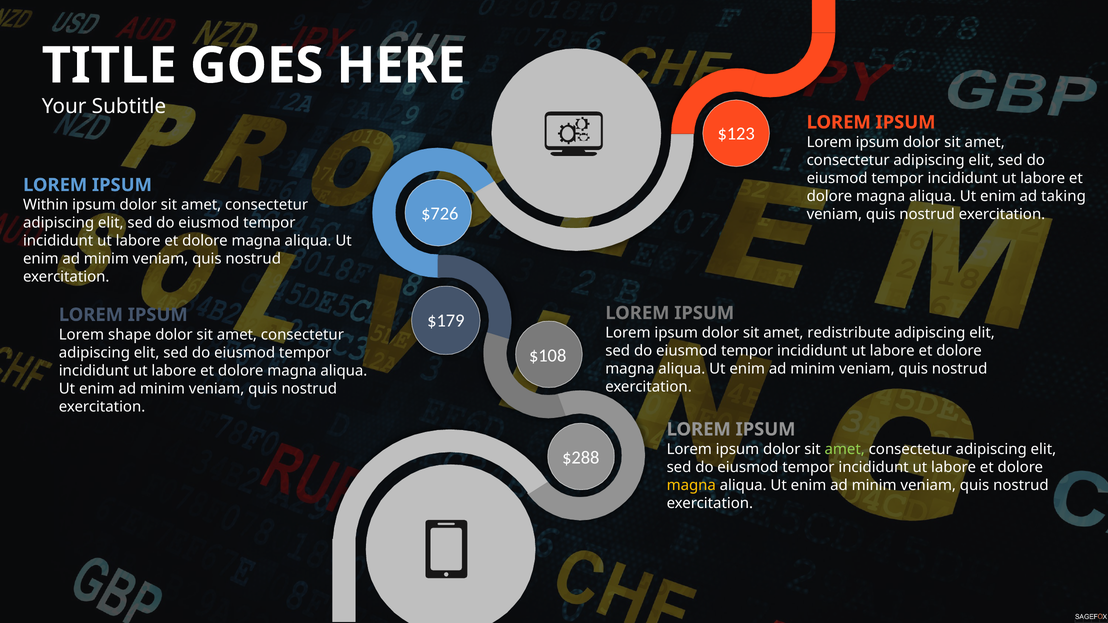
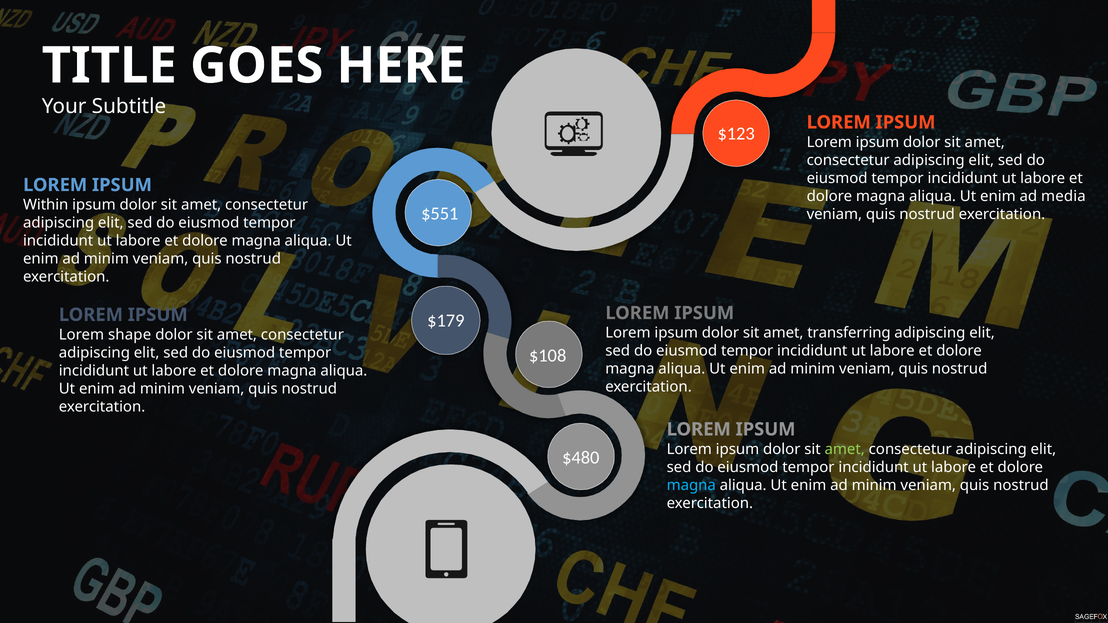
taking: taking -> media (1063, 196)
$726: $726 -> $551 (440, 214)
redistribute: redistribute -> transferring (849, 333)
$288: $288 -> $480 (581, 458)
magna colour: yellow -> light blue (691, 485)
